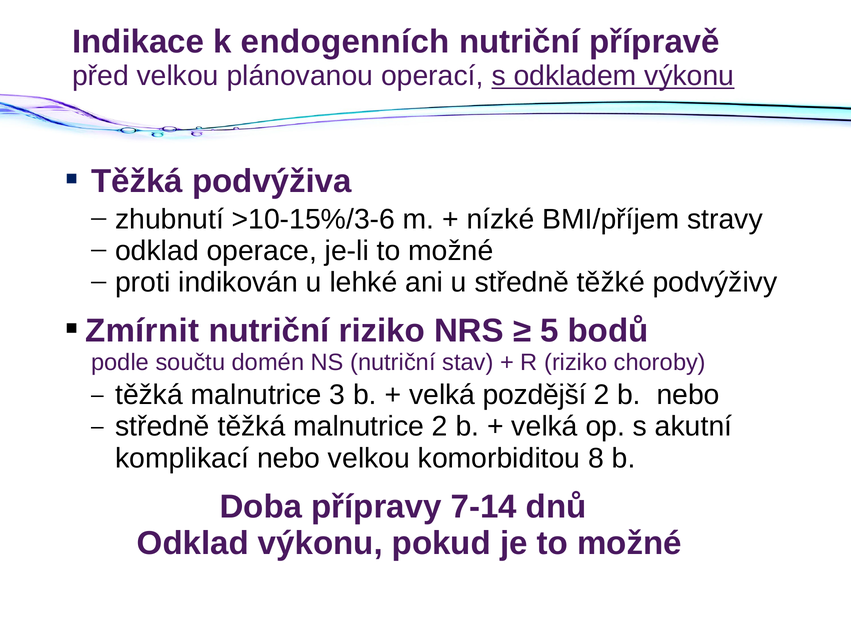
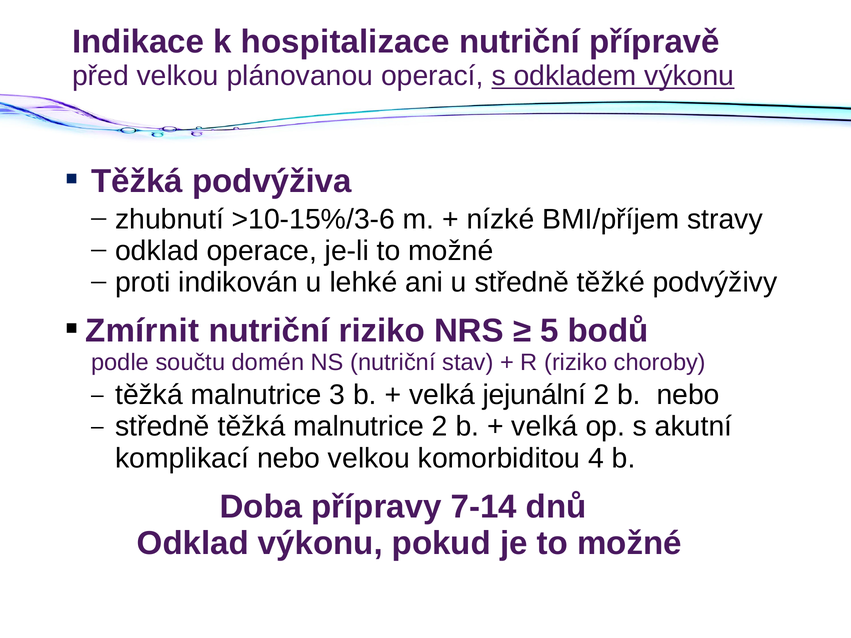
endogenních: endogenních -> hospitalizace (345, 42)
pozdější: pozdější -> jejunální (535, 395)
8: 8 -> 4 (596, 458)
